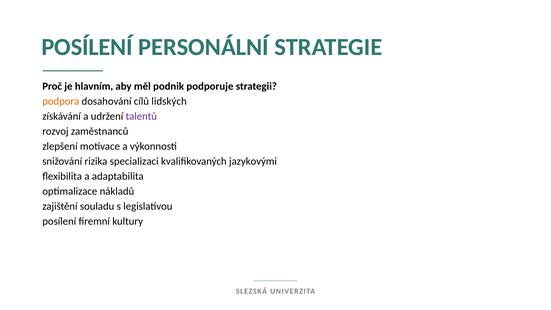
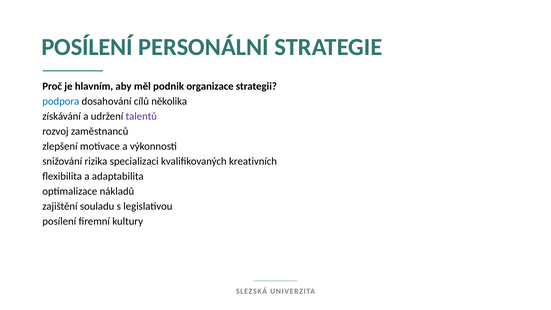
podporuje: podporuje -> organizace (210, 86)
podpora colour: orange -> blue (61, 101)
lidských: lidských -> několika (169, 101)
jazykovými: jazykovými -> kreativních (253, 161)
